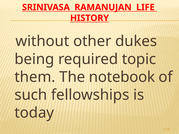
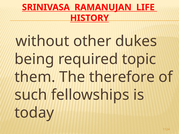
notebook: notebook -> therefore (122, 77)
